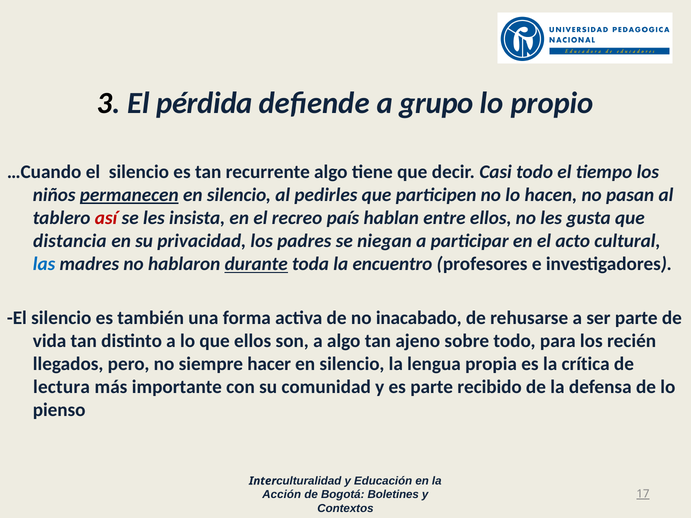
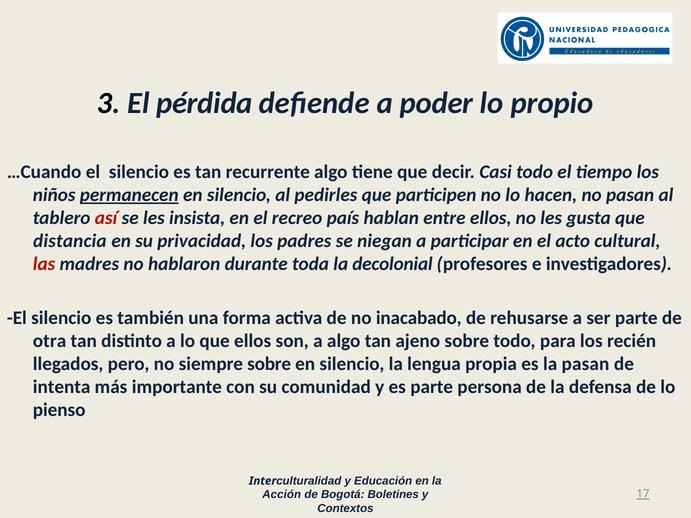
grupo: grupo -> poder (436, 103)
las colour: blue -> red (44, 264)
durante underline: present -> none (256, 264)
encuentro: encuentro -> decolonial (392, 264)
vida: vida -> otra (50, 341)
siempre hacer: hacer -> sobre (269, 364)
la crítica: crítica -> pasan (585, 364)
lectura: lectura -> intenta (62, 387)
recibido: recibido -> persona (490, 387)
